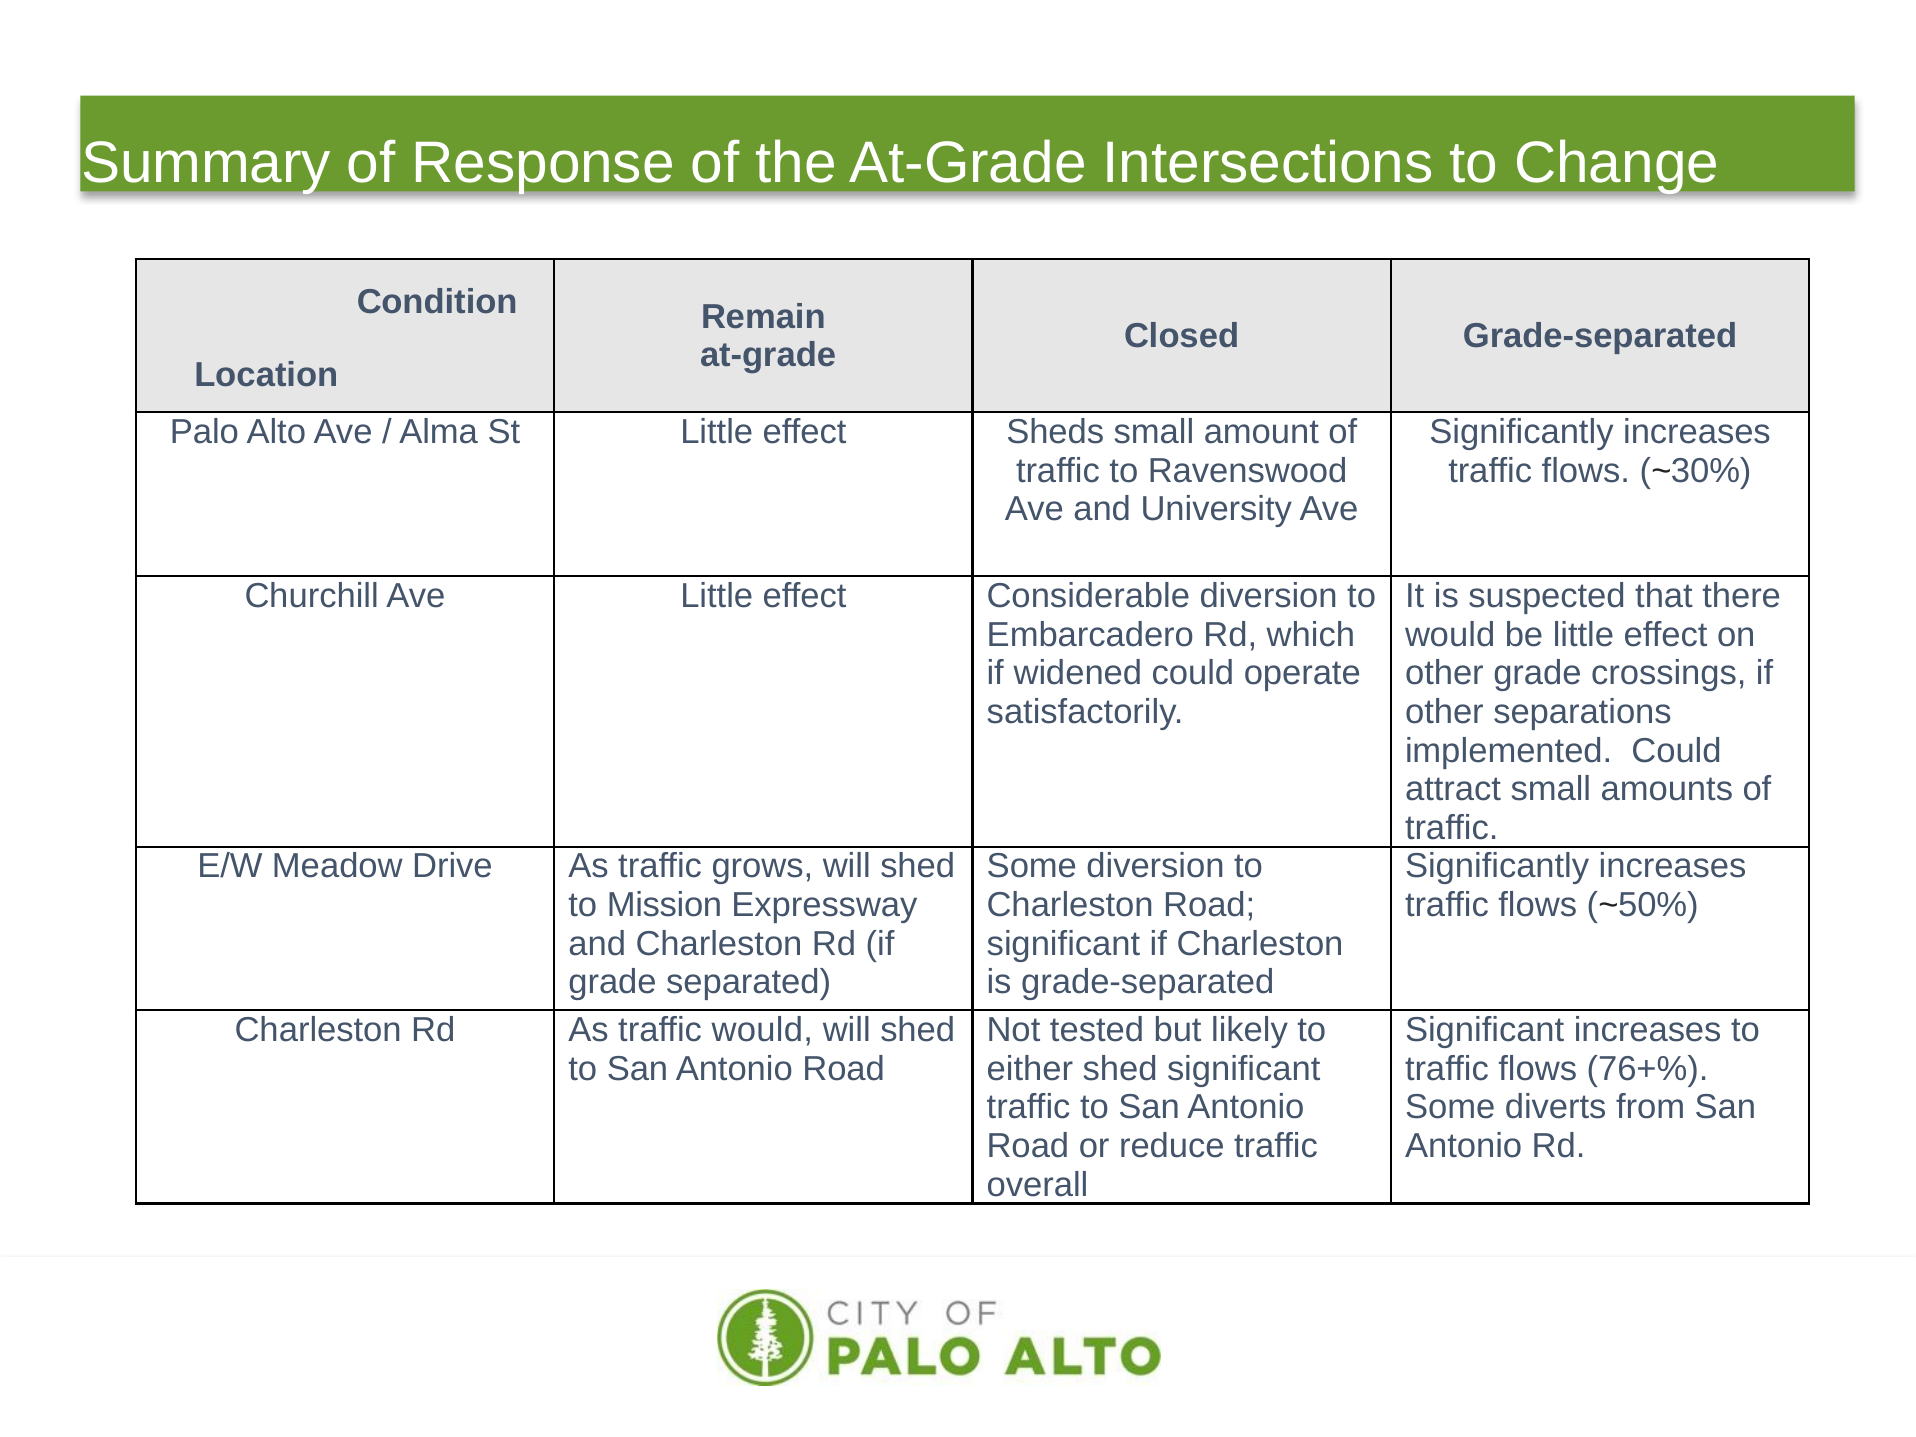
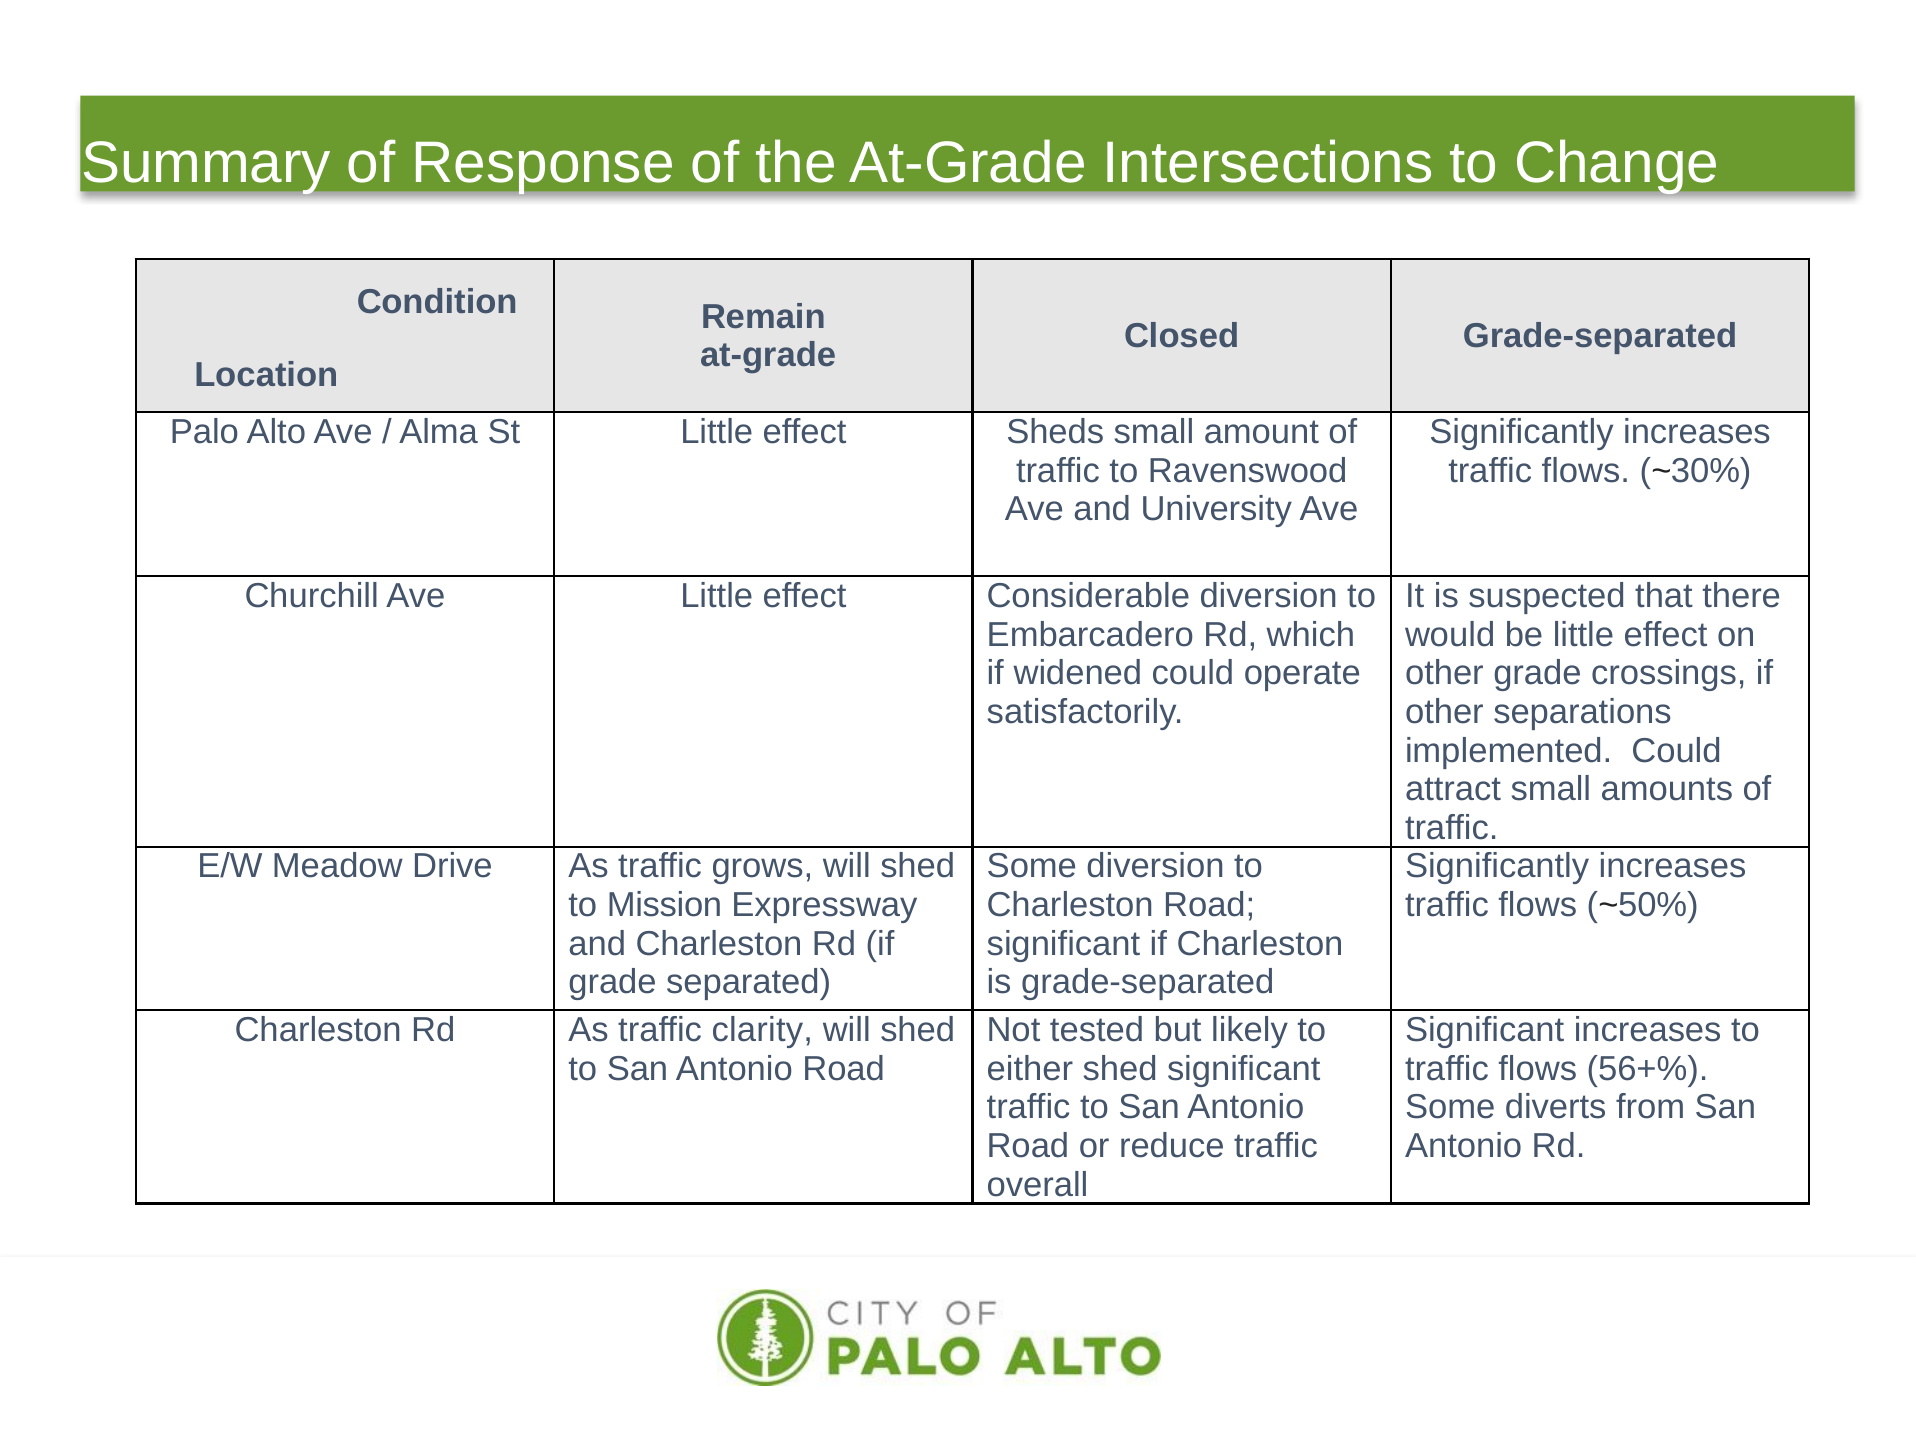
traffic would: would -> clarity (762, 1030)
76+%: 76+% -> 56+% (1647, 1069)
